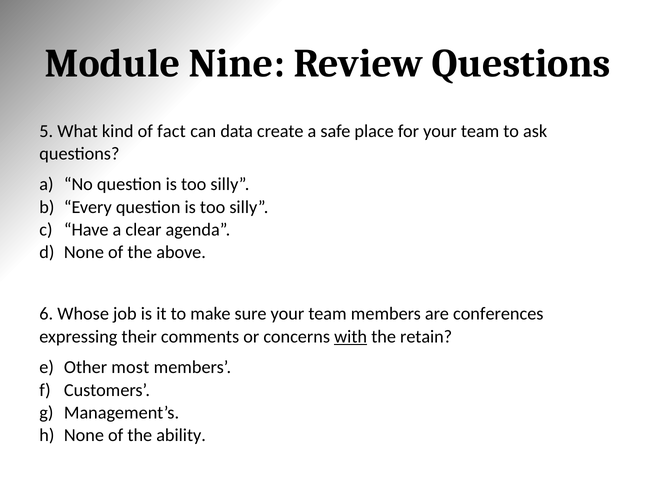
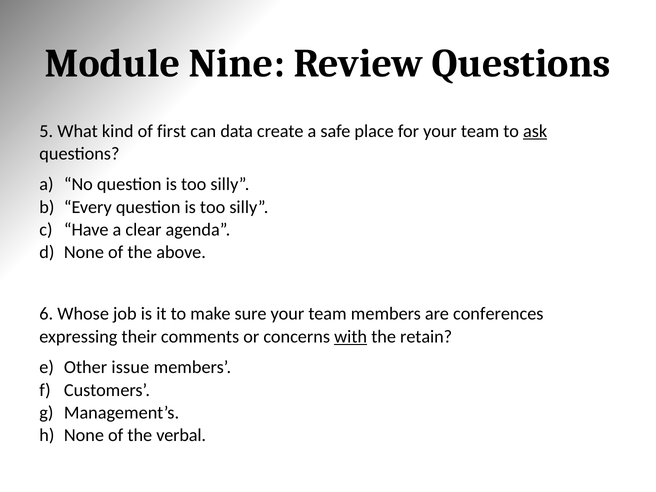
fact: fact -> first (172, 131)
ask underline: none -> present (535, 131)
most: most -> issue (130, 367)
ability: ability -> verbal (181, 435)
